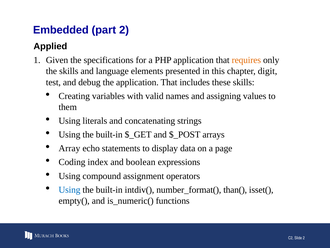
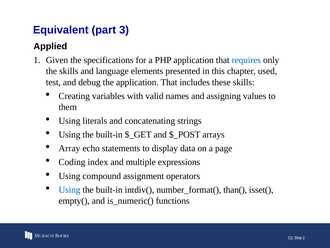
Embedded: Embedded -> Equivalent (61, 30)
part 2: 2 -> 3 (124, 30)
requires colour: orange -> blue (246, 60)
digit: digit -> used (268, 71)
boolean: boolean -> multiple (141, 162)
